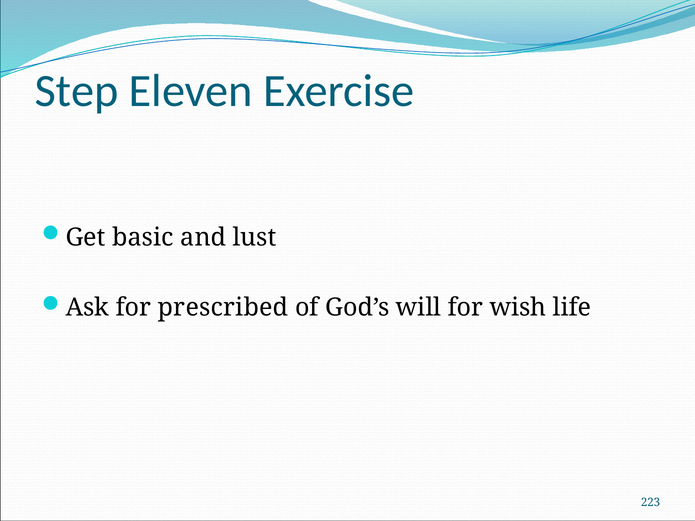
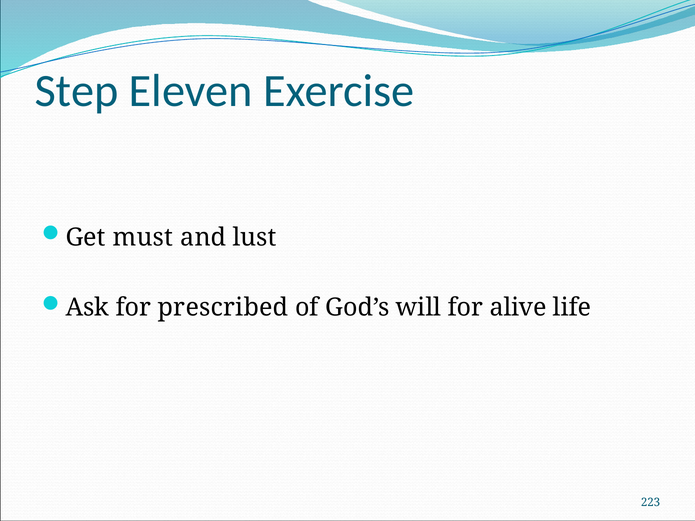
basic: basic -> must (143, 238)
wish: wish -> alive (518, 308)
